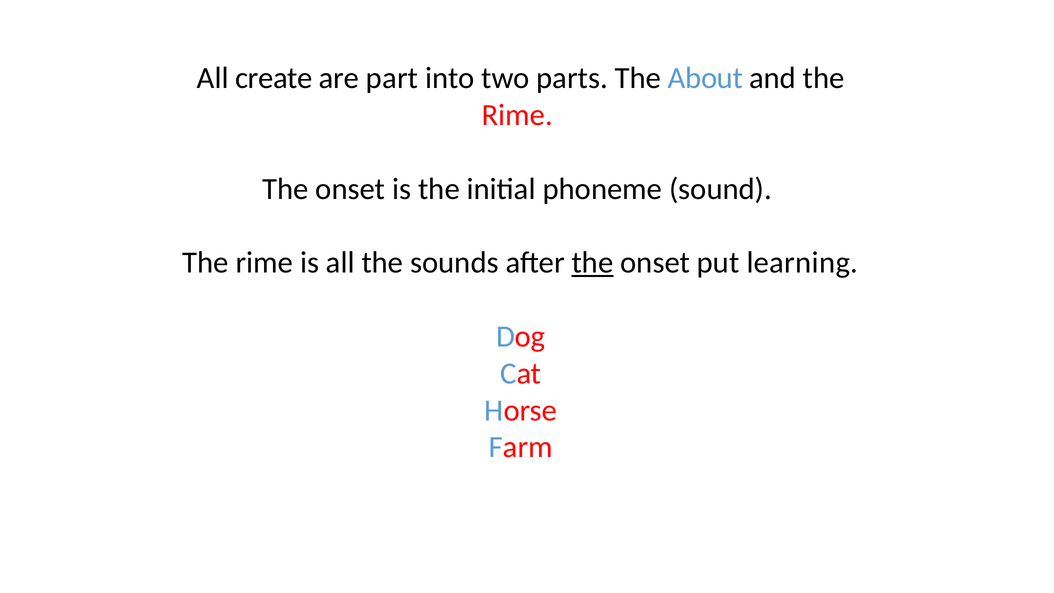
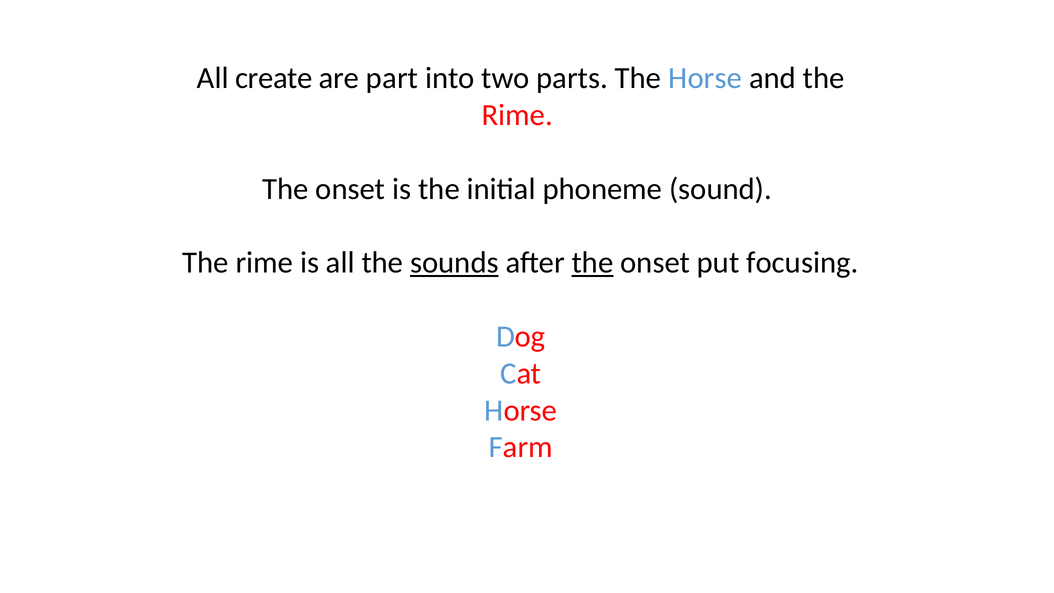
The About: About -> Horse (705, 78)
sounds underline: none -> present (454, 263)
learning: learning -> focusing (803, 263)
